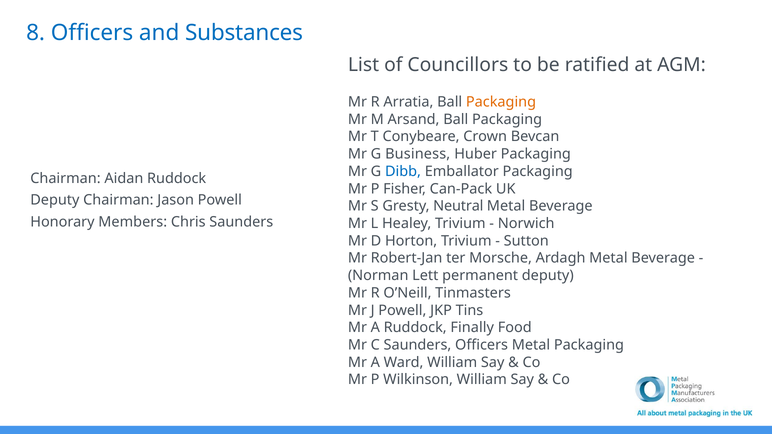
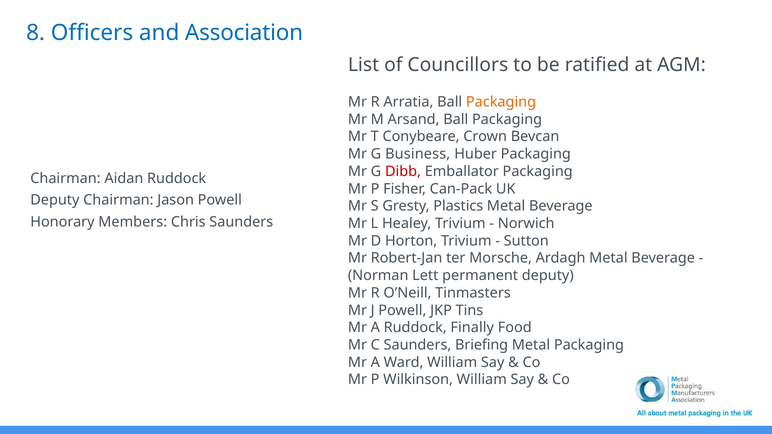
Substances: Substances -> Association (244, 33)
Dibb colour: blue -> red (403, 171)
Neutral: Neutral -> Plastics (458, 206)
Saunders Officers: Officers -> Briefing (482, 345)
